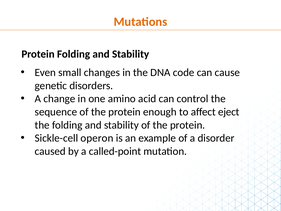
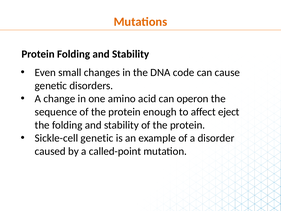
control: control -> operon (193, 99)
Sickle-cell operon: operon -> genetic (97, 138)
